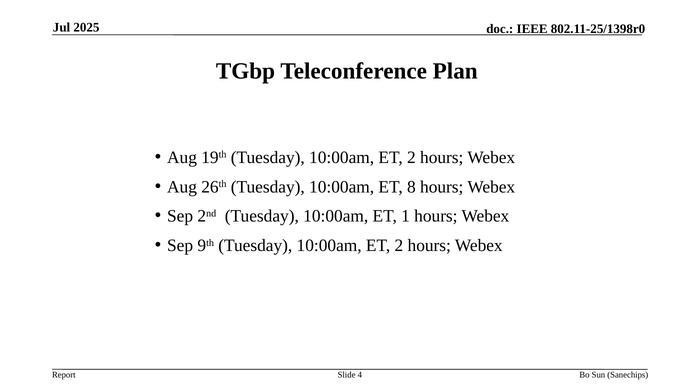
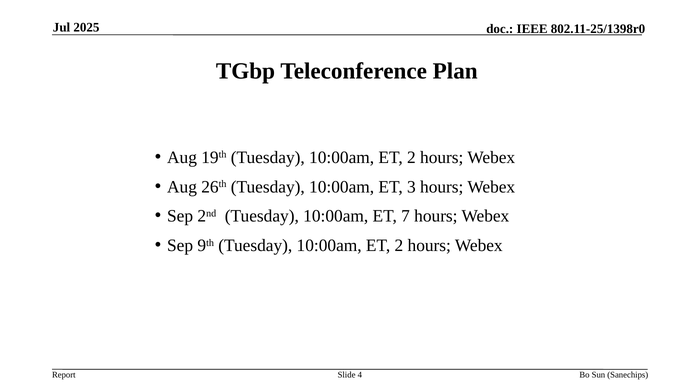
8: 8 -> 3 (411, 186)
1: 1 -> 7 (406, 216)
